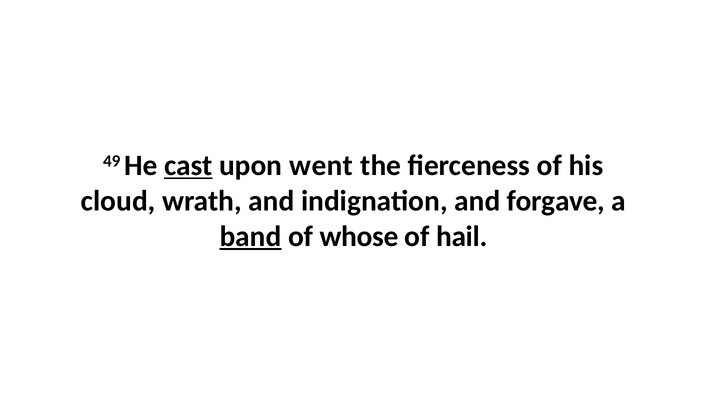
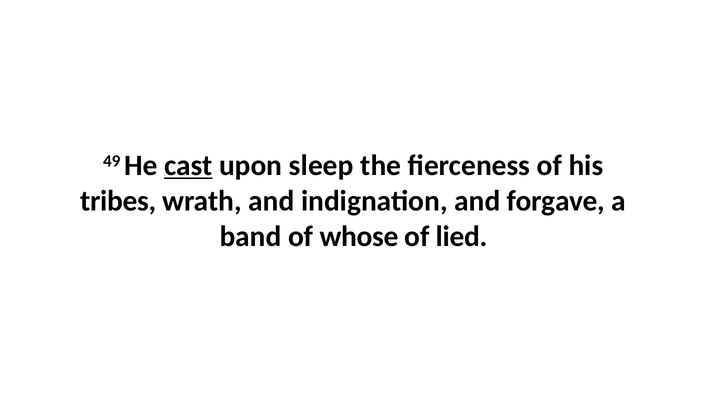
went: went -> sleep (321, 166)
cloud: cloud -> tribes (118, 201)
band underline: present -> none (251, 236)
hail: hail -> lied (462, 236)
